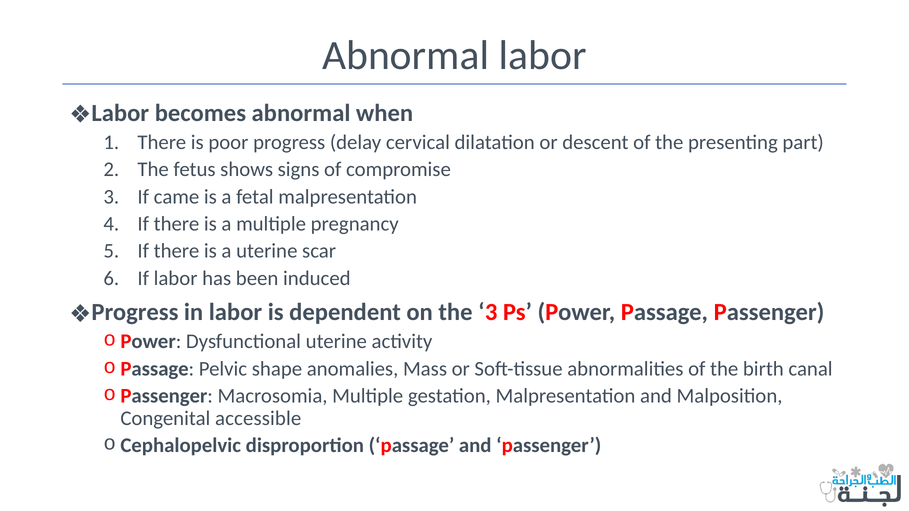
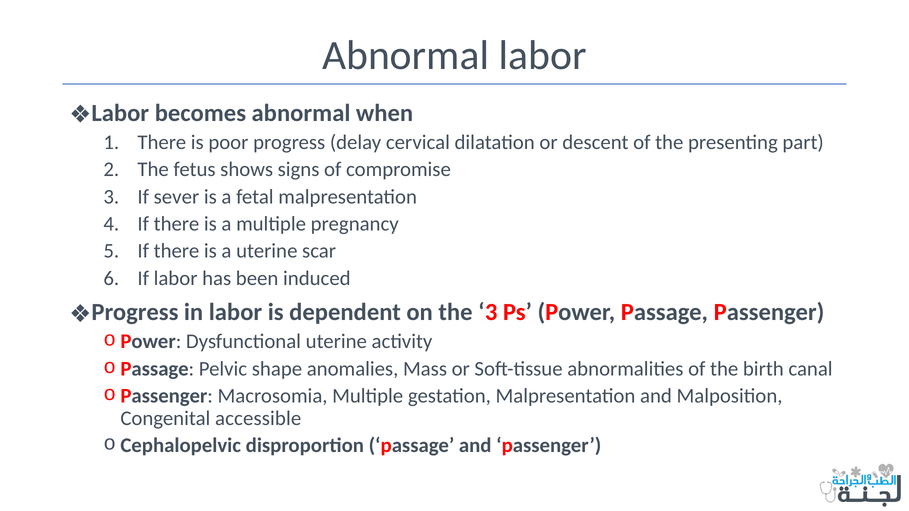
came: came -> sever (176, 197)
